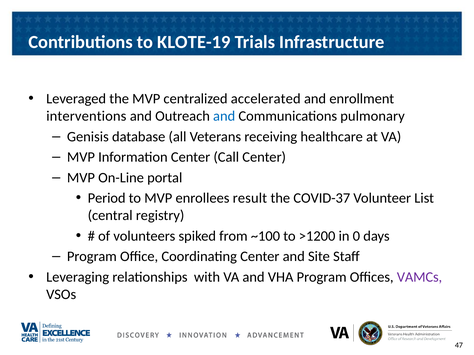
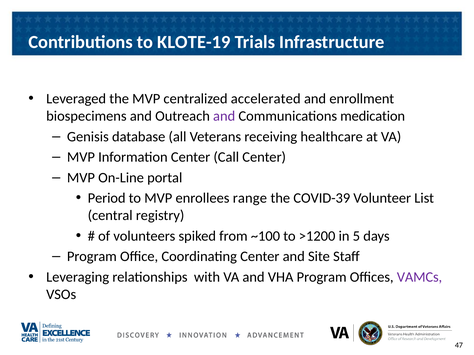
interventions: interventions -> biospecimens (86, 116)
and colour: blue -> purple (224, 116)
pulmonary: pulmonary -> medication (373, 116)
result: result -> range (250, 198)
COVID-37: COVID-37 -> COVID-39 (322, 198)
0: 0 -> 5 (356, 236)
